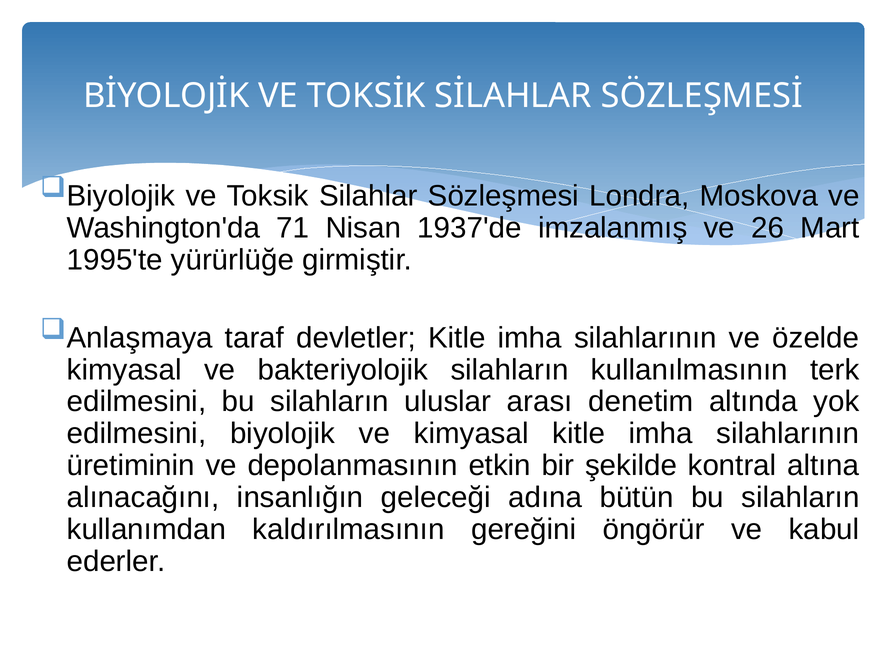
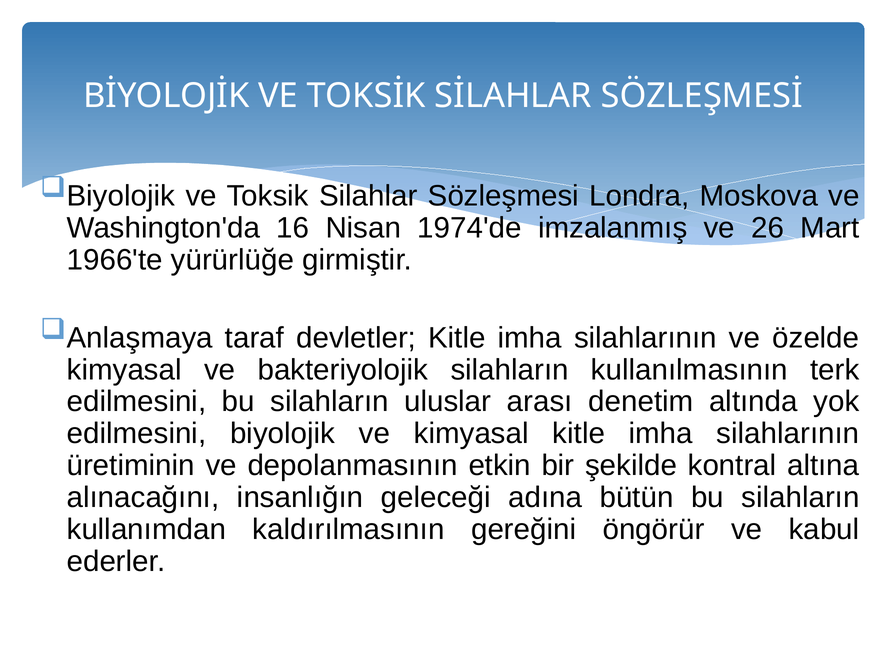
71: 71 -> 16 (293, 228)
1937'de: 1937'de -> 1974'de (470, 228)
1995'te: 1995'te -> 1966'te (115, 260)
